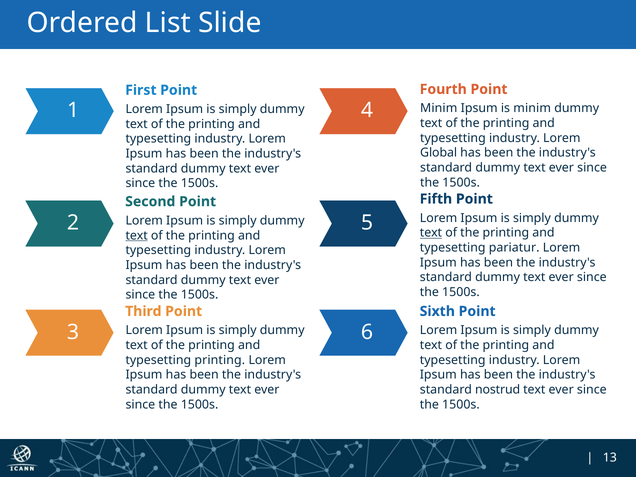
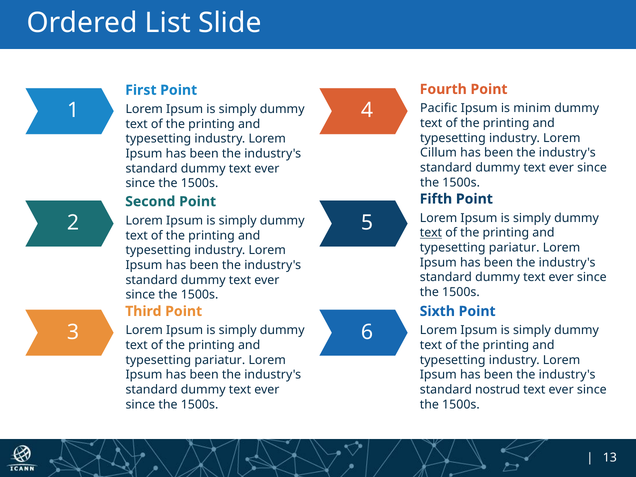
Minim: Minim -> Pacific (439, 108)
Global: Global -> Cillum (439, 153)
text underline: present -> none (137, 235)
printing: printing -> pariatur (220, 360)
